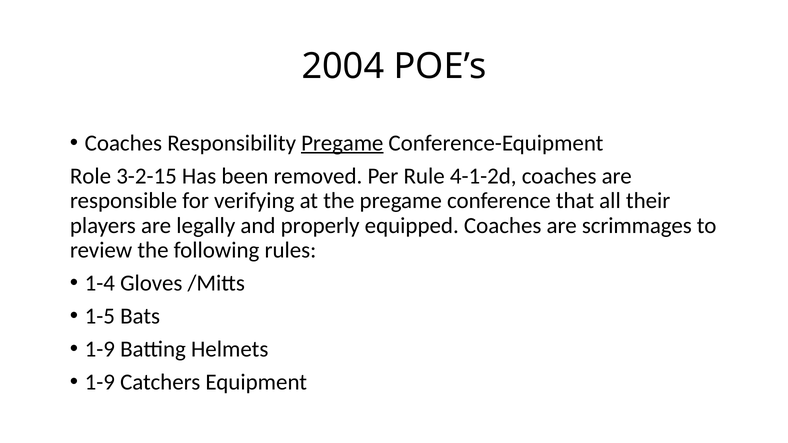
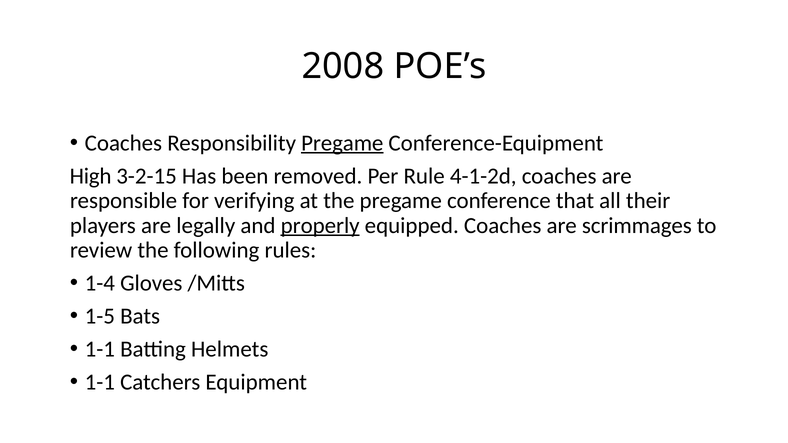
2004: 2004 -> 2008 (343, 66)
Role: Role -> High (91, 176)
properly underline: none -> present (320, 226)
1-9: 1-9 -> 1-1 (100, 349)
1-9: 1-9 -> 1-1 (100, 382)
